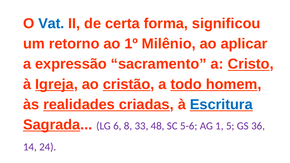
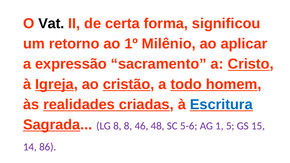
Vat colour: blue -> black (51, 24)
LG 6: 6 -> 8 (117, 126)
33: 33 -> 46 (141, 126)
36: 36 -> 15 (258, 126)
24: 24 -> 86 (48, 147)
